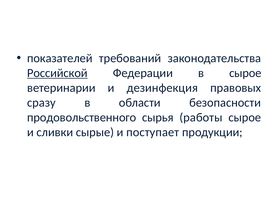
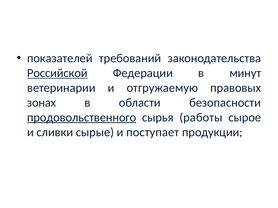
в сырое: сырое -> минут (245, 73)
дезинфекция: дезинфекция -> отгружаемую (162, 88)
сразу: сразу -> зонах (42, 103)
продовольственного underline: none -> present (82, 118)
